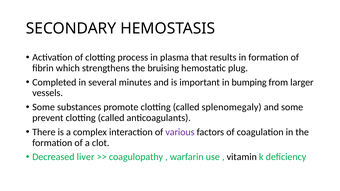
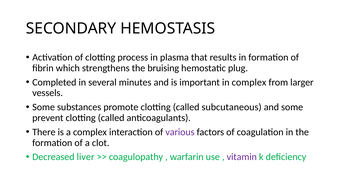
in bumping: bumping -> complex (249, 82)
splenomegaly: splenomegaly -> subcutaneous (232, 107)
vitamin colour: black -> purple (242, 157)
